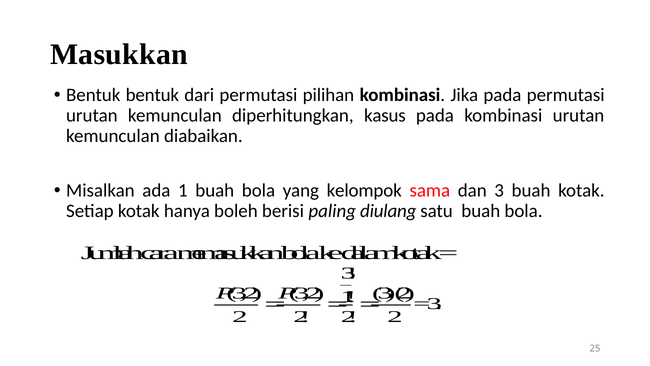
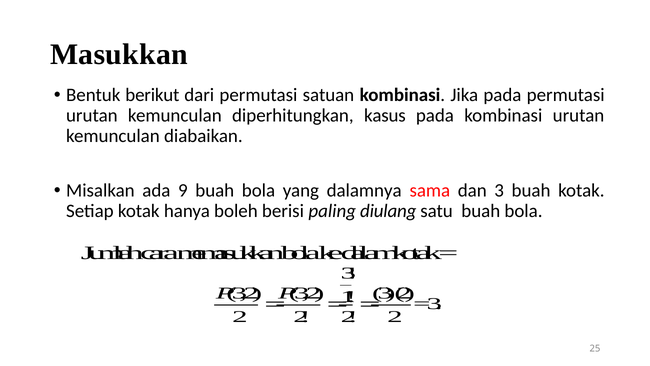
Bentuk bentuk: bentuk -> berikut (152, 95)
pilihan: pilihan -> satuan (328, 95)
ada 1: 1 -> 9 (183, 190)
kelompok: kelompok -> dalamnya (364, 190)
